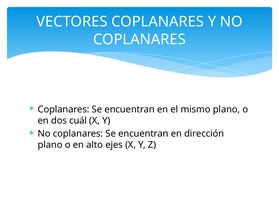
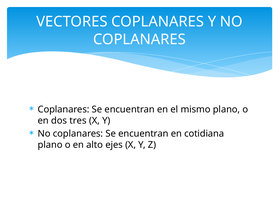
cuál: cuál -> tres (78, 120)
dirección: dirección -> cotidiana (204, 133)
